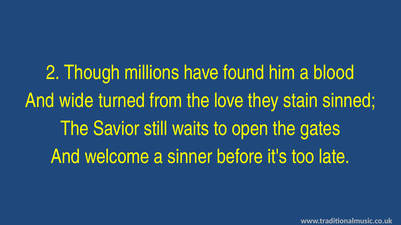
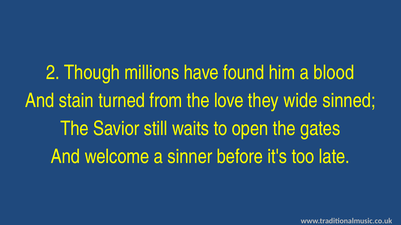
wide: wide -> stain (76, 101)
stain: stain -> wide (301, 101)
